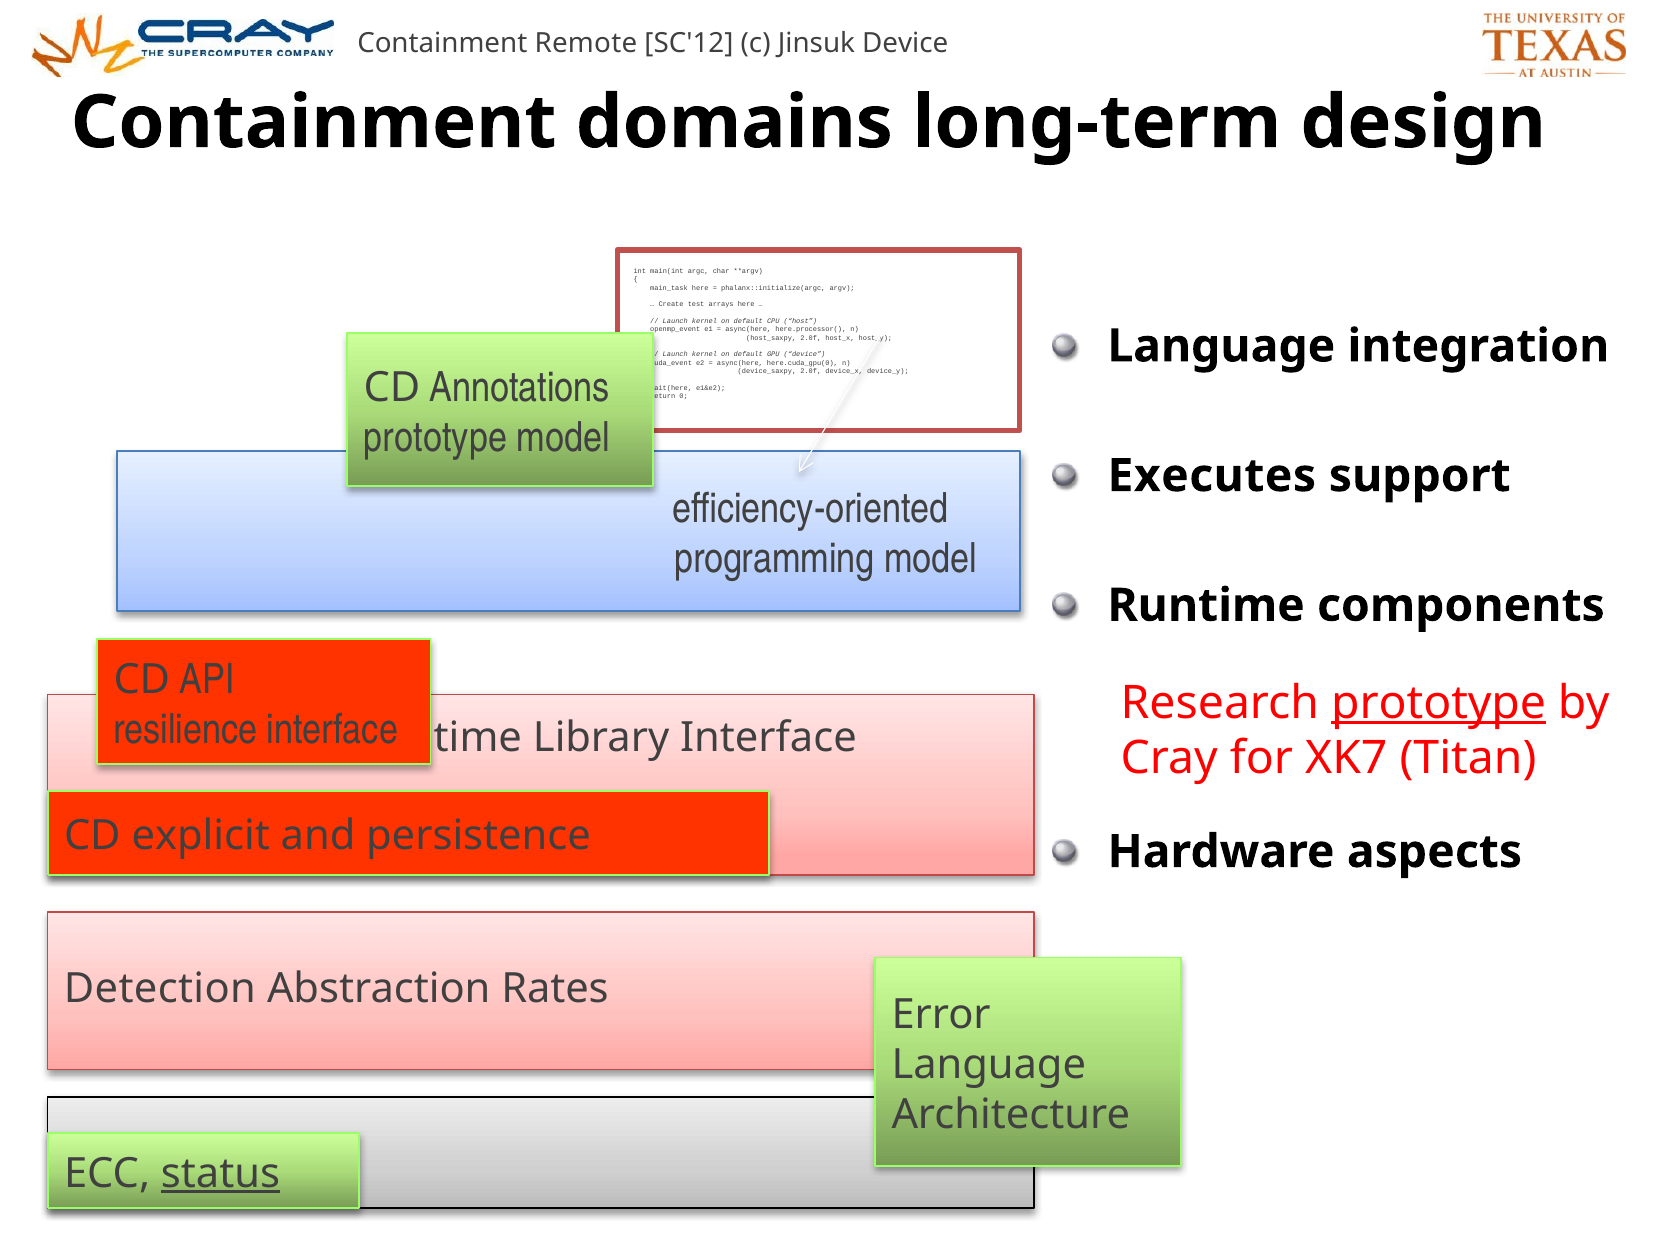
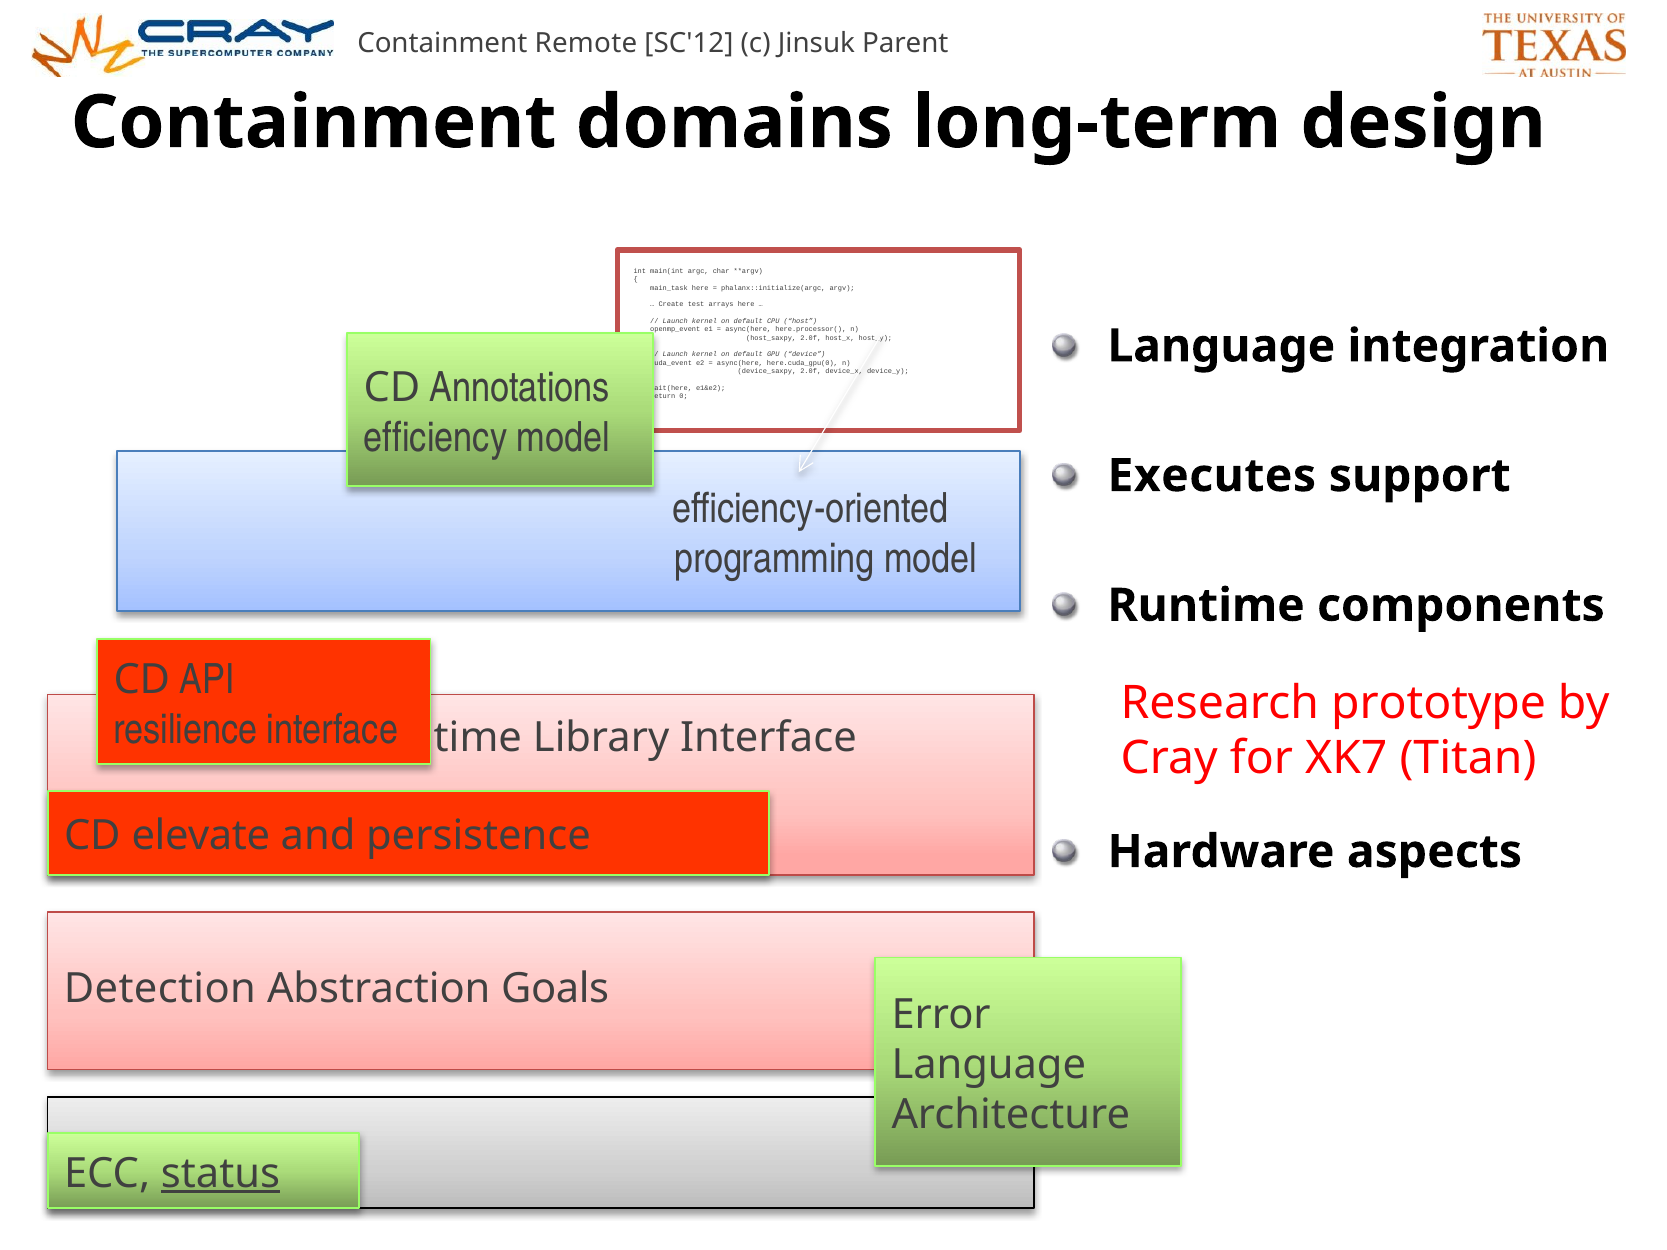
Jinsuk Device: Device -> Parent (905, 43)
prototype: prototype -> efficiency (435, 438)
prototype underline: present -> none (1439, 703)
explicit: explicit -> elevate (201, 836)
Rates: Rates -> Goals (555, 989)
